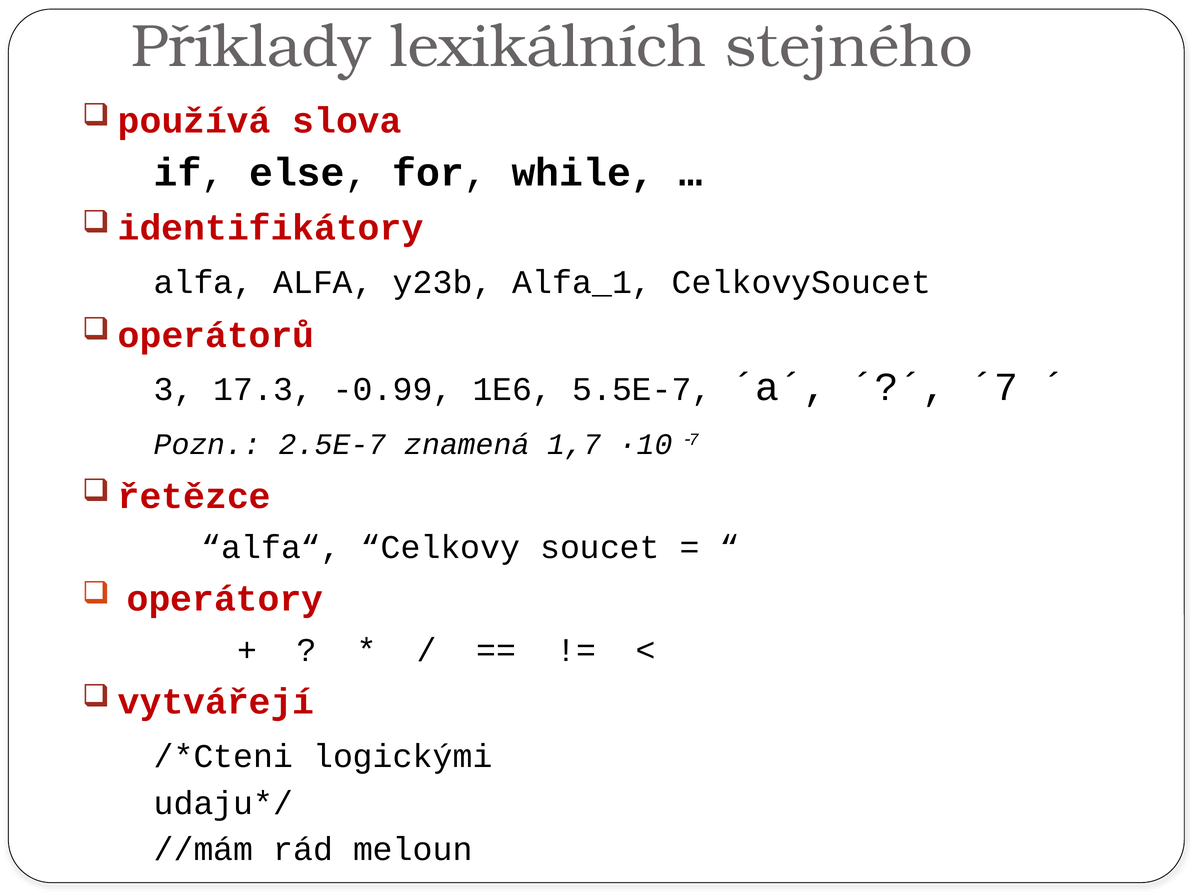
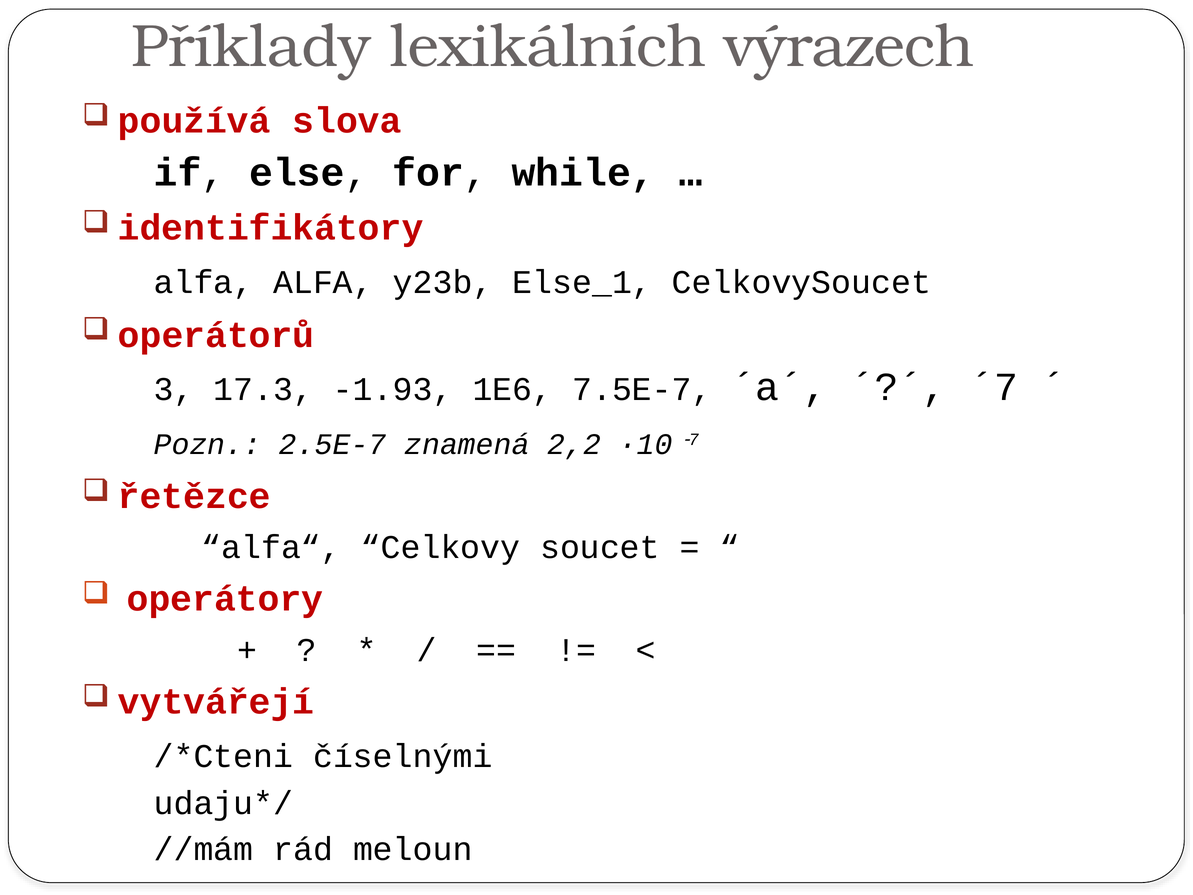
stejného: stejného -> výrazech (849, 47)
Alfa_1: Alfa_1 -> Else_1 (582, 282)
-0.99: -0.99 -> -1.93 (393, 389)
5.5E-7: 5.5E-7 -> 7.5E-7 (642, 389)
1,7: 1,7 -> 2,2 (574, 444)
logickými: logickými -> číselnými (403, 756)
